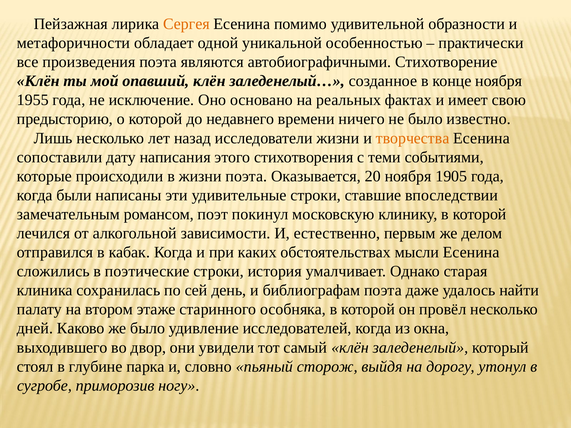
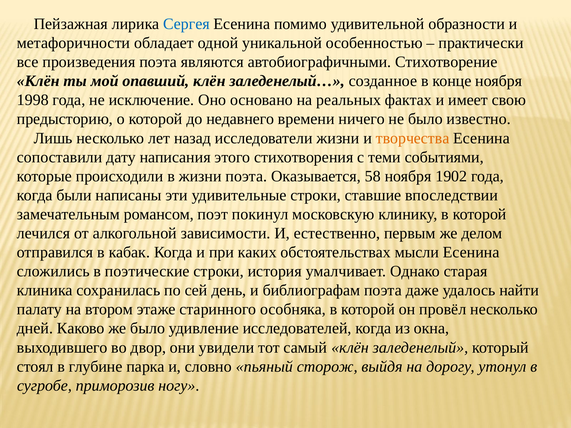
Сергея colour: orange -> blue (186, 24)
1955: 1955 -> 1998 (33, 100)
20: 20 -> 58 (373, 176)
1905: 1905 -> 1902 (451, 176)
